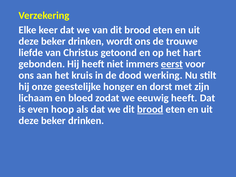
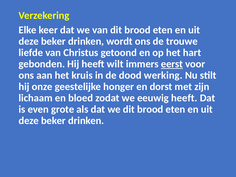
niet: niet -> wilt (115, 64)
hoop: hoop -> grote (63, 109)
brood underline: present -> none (150, 109)
